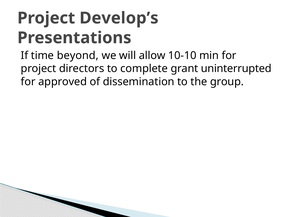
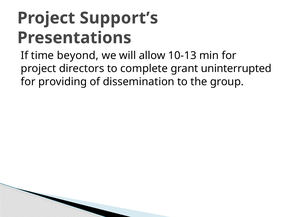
Develop’s: Develop’s -> Support’s (119, 18)
10-10: 10-10 -> 10-13 (182, 56)
approved: approved -> providing (63, 82)
